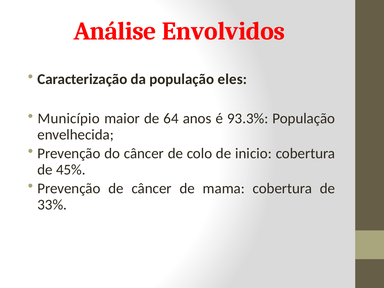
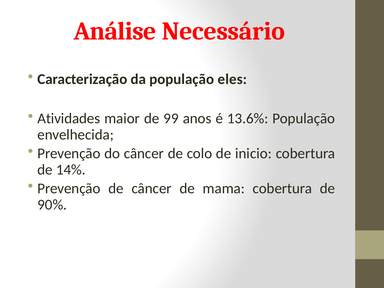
Envolvidos: Envolvidos -> Necessário (223, 31)
Município: Município -> Atividades (69, 119)
64: 64 -> 99 (171, 119)
93.3%: 93.3% -> 13.6% (248, 119)
45%: 45% -> 14% (71, 170)
33%: 33% -> 90% (52, 205)
